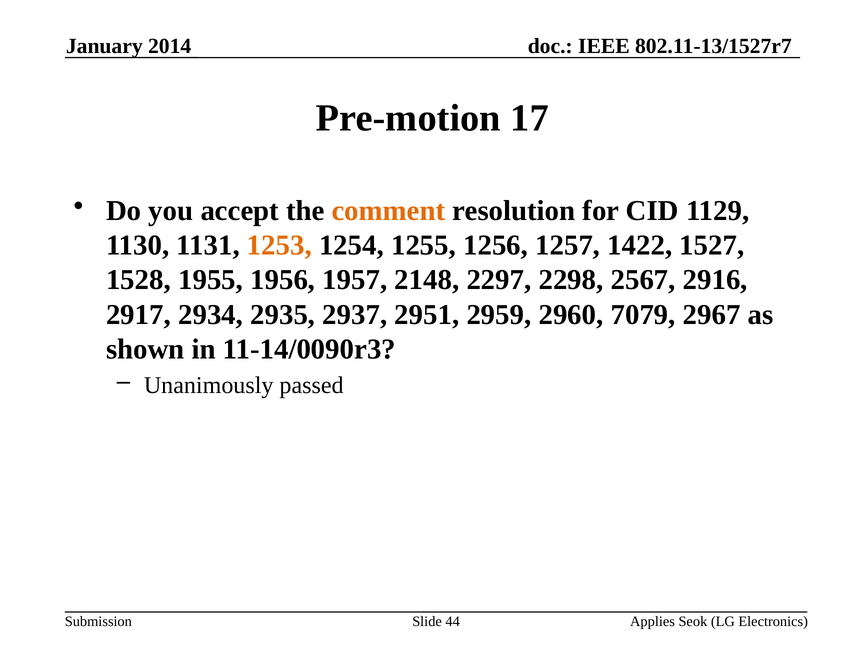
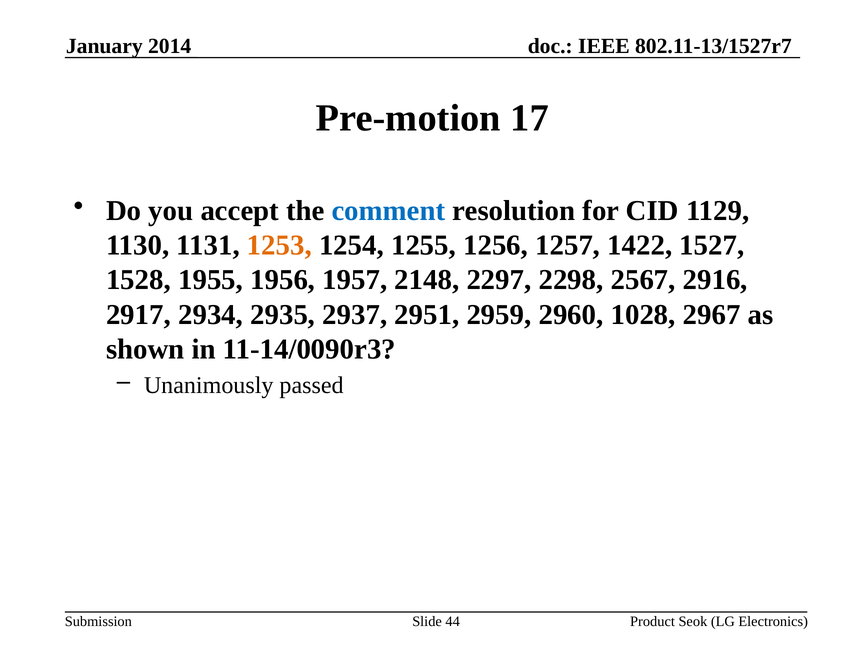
comment colour: orange -> blue (389, 211)
7079: 7079 -> 1028 (643, 315)
Applies: Applies -> Product (652, 622)
